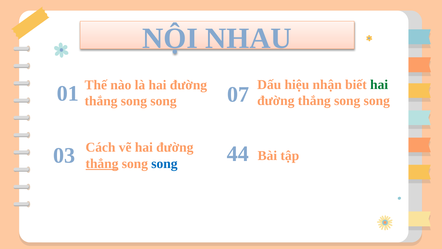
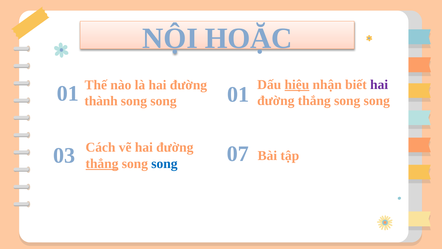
NHAU: NHAU -> HOẶC (249, 39)
hiệu underline: none -> present (297, 85)
hai colour: green -> purple (379, 85)
01 07: 07 -> 01 (238, 94)
thắng: thắng -> thành (101, 101)
44: 44 -> 07 (238, 154)
